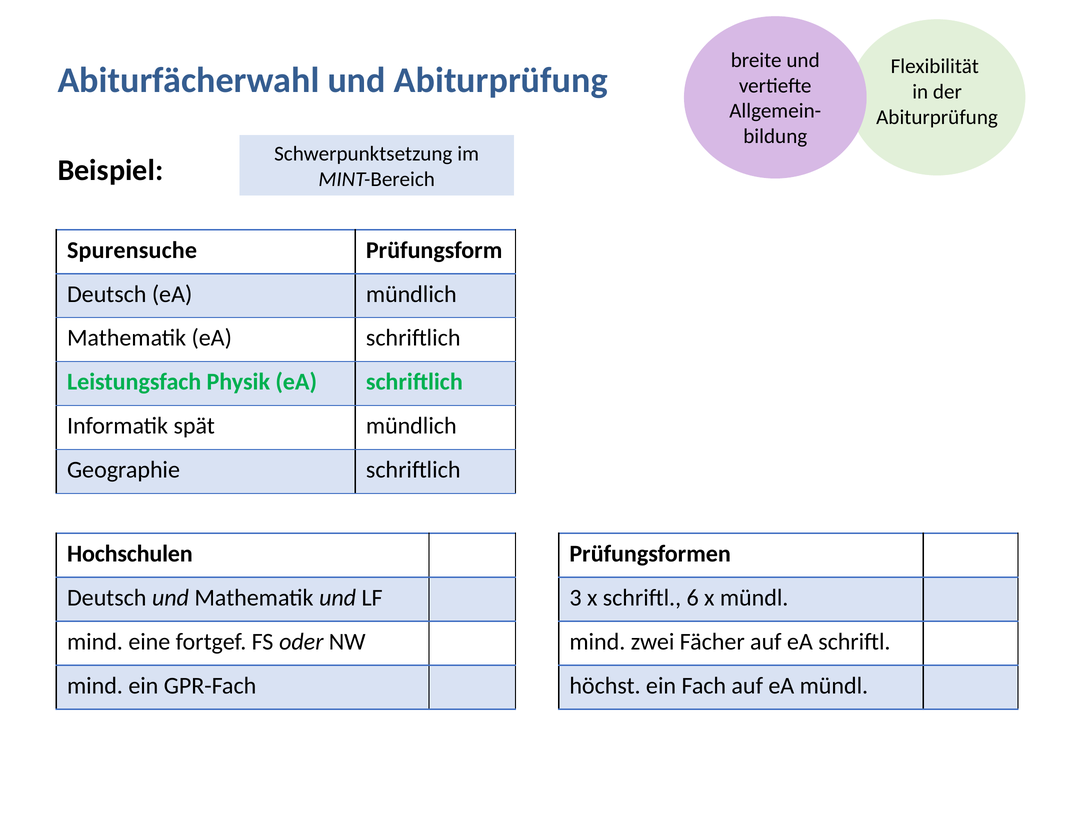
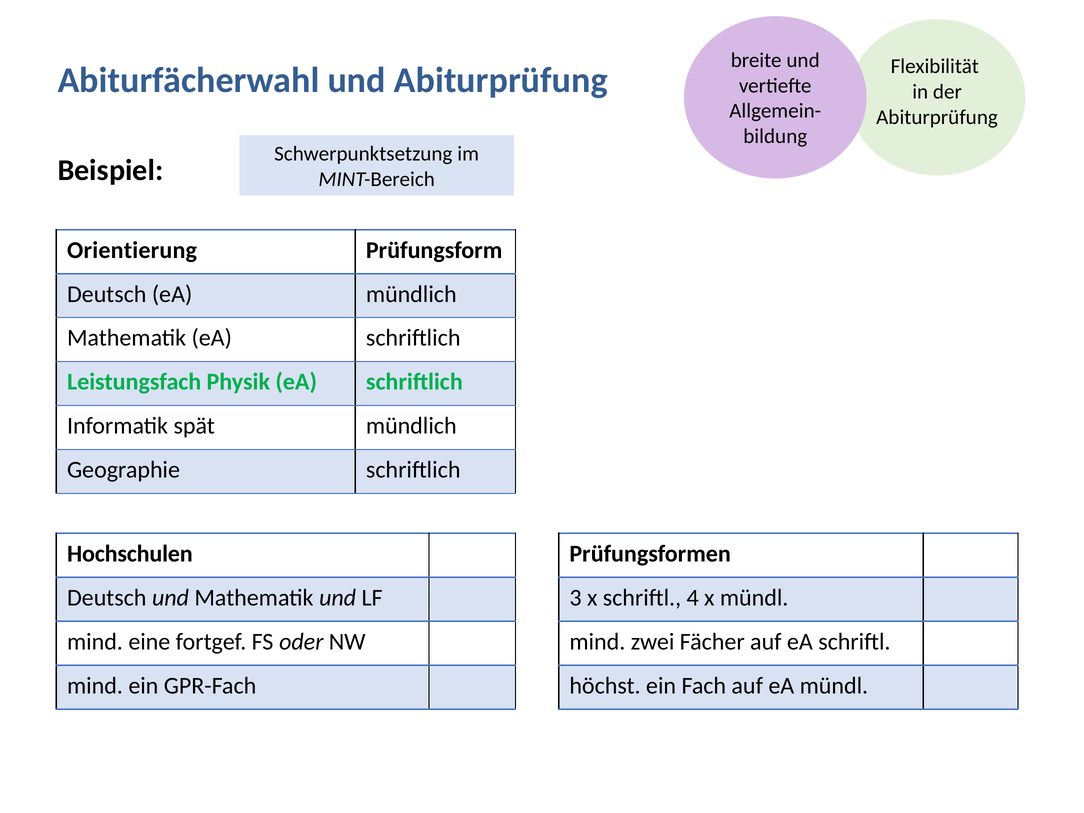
Spurensuche: Spurensuche -> Orientierung (132, 250)
6: 6 -> 4 (693, 598)
